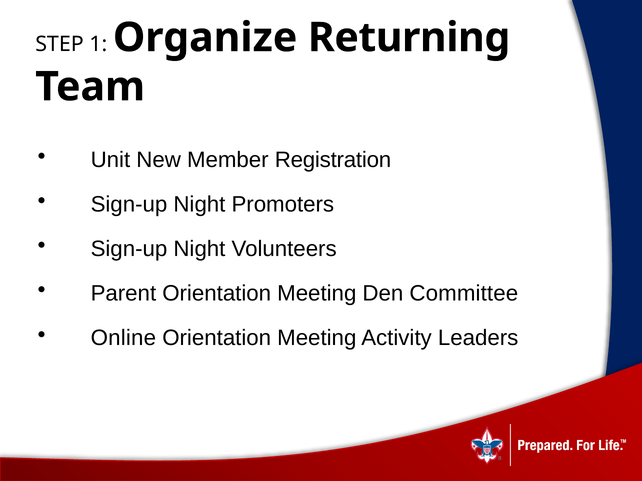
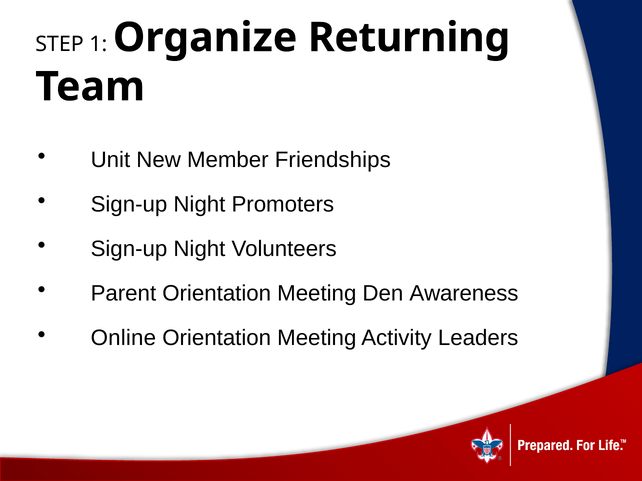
Registration: Registration -> Friendships (333, 160)
Committee: Committee -> Awareness (464, 294)
